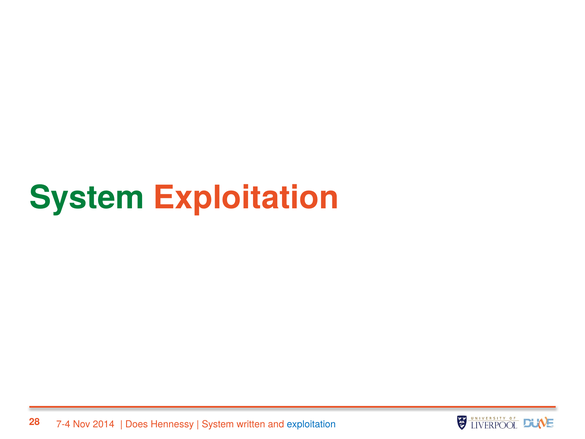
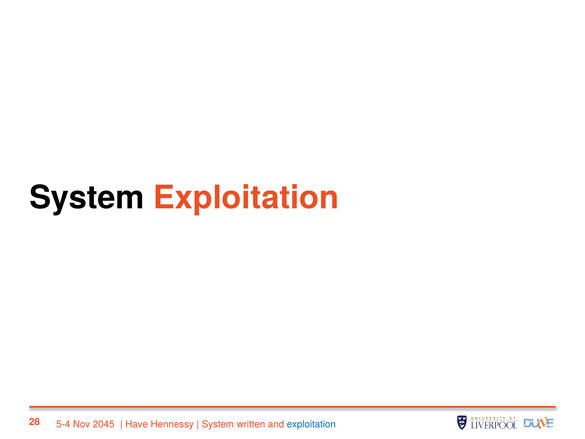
System colour: green -> black (87, 198)
7-4: 7-4 -> 5-4 (63, 424)
2014: 2014 -> 2045 (104, 424)
Does: Does -> Have (137, 424)
